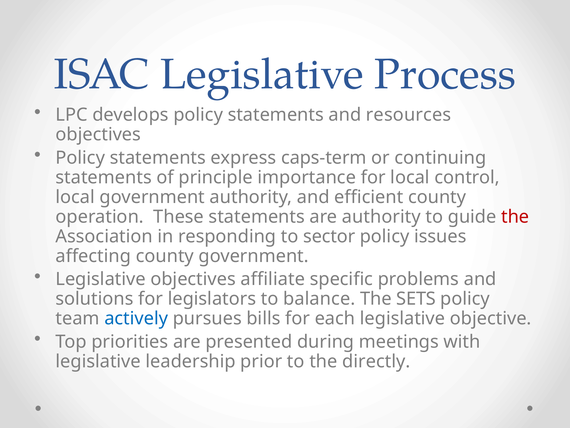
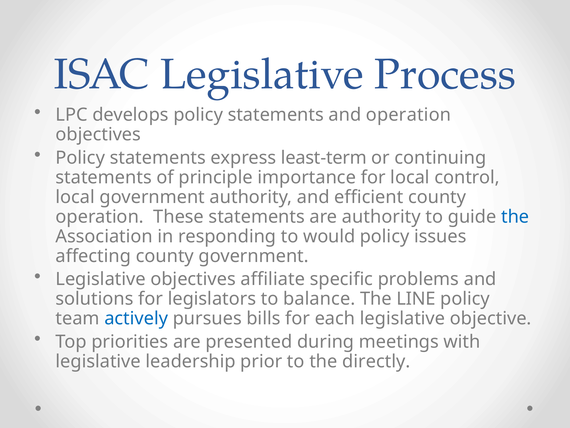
and resources: resources -> operation (409, 115)
caps-term: caps-term -> least-term (324, 158)
the colour: red -> blue (515, 216)
sector: sector -> would (329, 236)
SETS: SETS -> LINE (416, 299)
